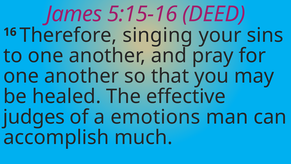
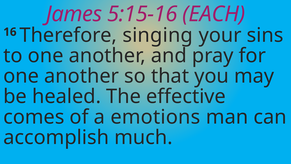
DEED: DEED -> EACH (214, 14)
judges: judges -> comes (34, 117)
